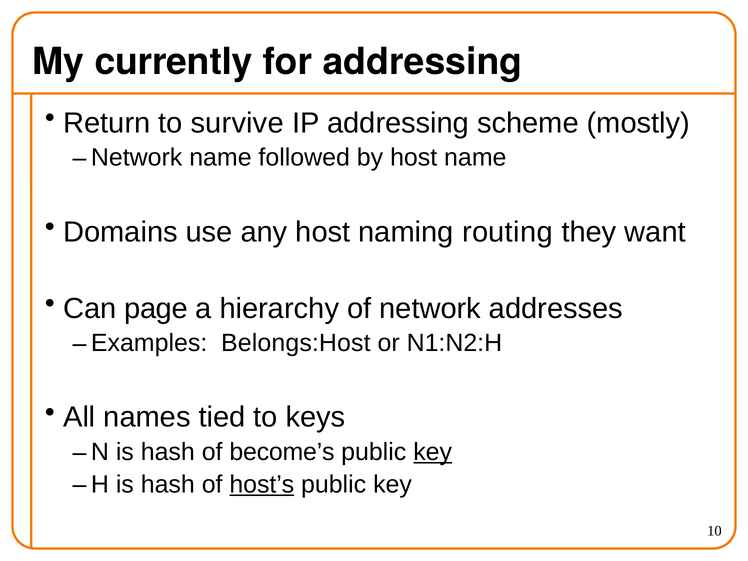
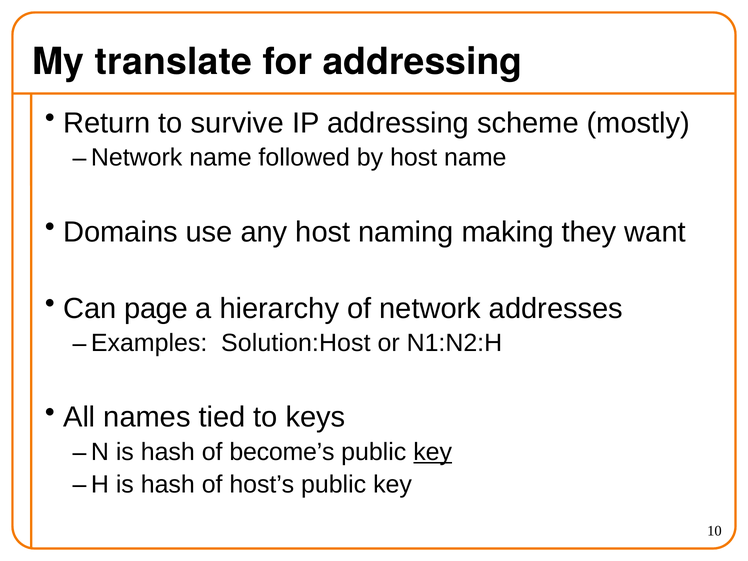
currently: currently -> translate (173, 62)
routing: routing -> making (508, 232)
Belongs:Host: Belongs:Host -> Solution:Host (296, 343)
host’s underline: present -> none (262, 484)
